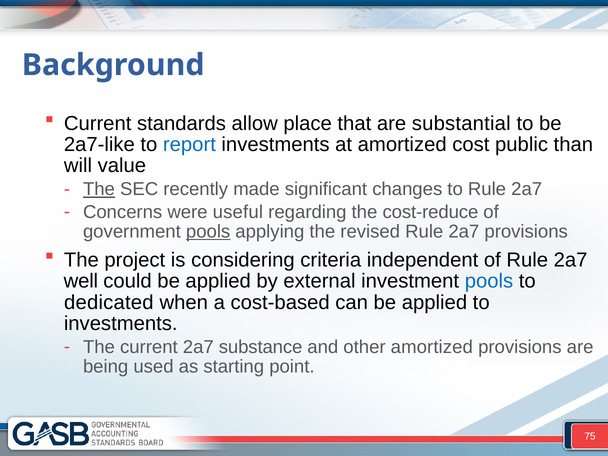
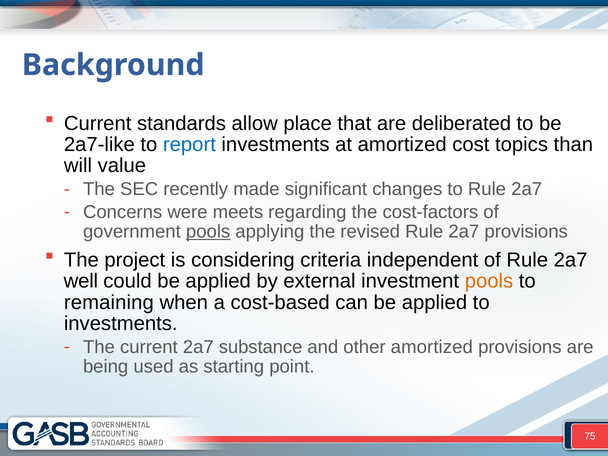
substantial: substantial -> deliberated (461, 123)
public: public -> topics (522, 144)
The underline: present -> none (99, 189)
useful: useful -> meets (238, 212)
cost-reduce: cost-reduce -> cost-factors (430, 212)
pools colour: blue -> orange (489, 281)
dedicated: dedicated -> remaining (109, 302)
